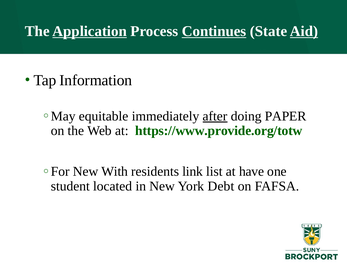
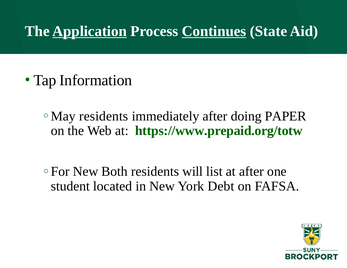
Aid underline: present -> none (304, 31)
equitable: equitable -> residents (104, 116)
after underline: present -> none (215, 116)
https://www.provide.org/totw: https://www.provide.org/totw -> https://www.prepaid.org/totw (219, 131)
With: With -> Both (115, 172)
link: link -> will (193, 172)
at have: have -> after (251, 172)
